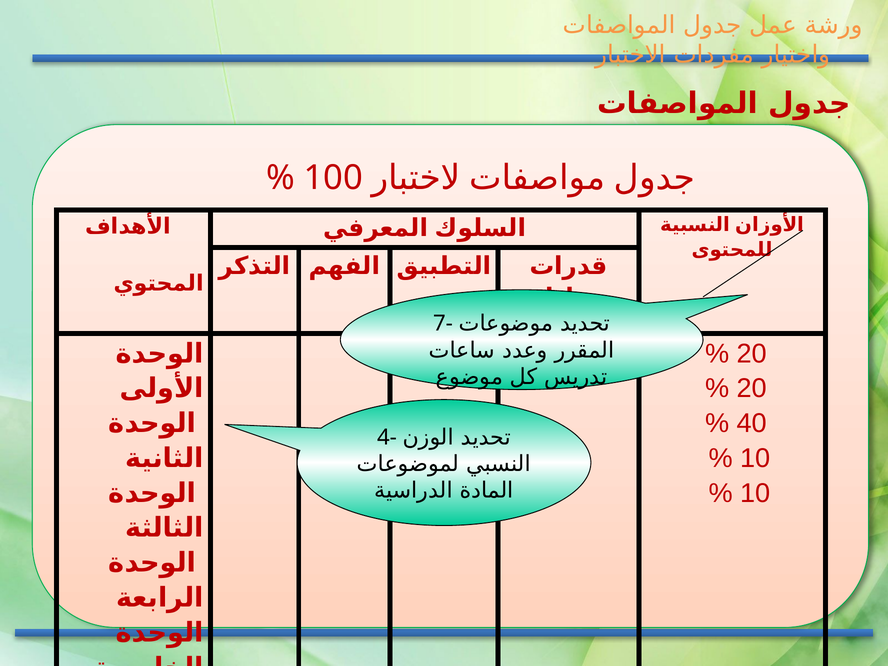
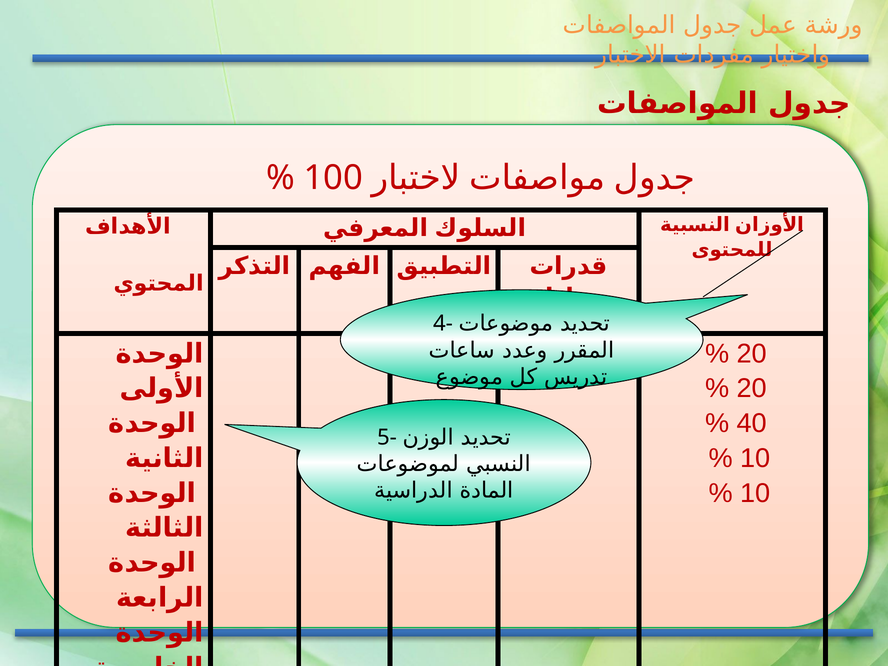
7-: 7- -> 4- (443, 324)
4-: 4- -> 5- (387, 437)
